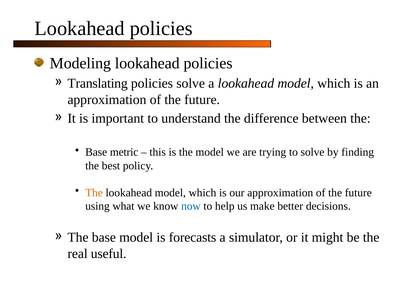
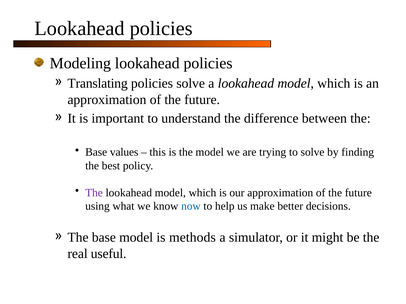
metric: metric -> values (124, 152)
The colour: orange -> purple (94, 193)
forecasts: forecasts -> methods (192, 238)
